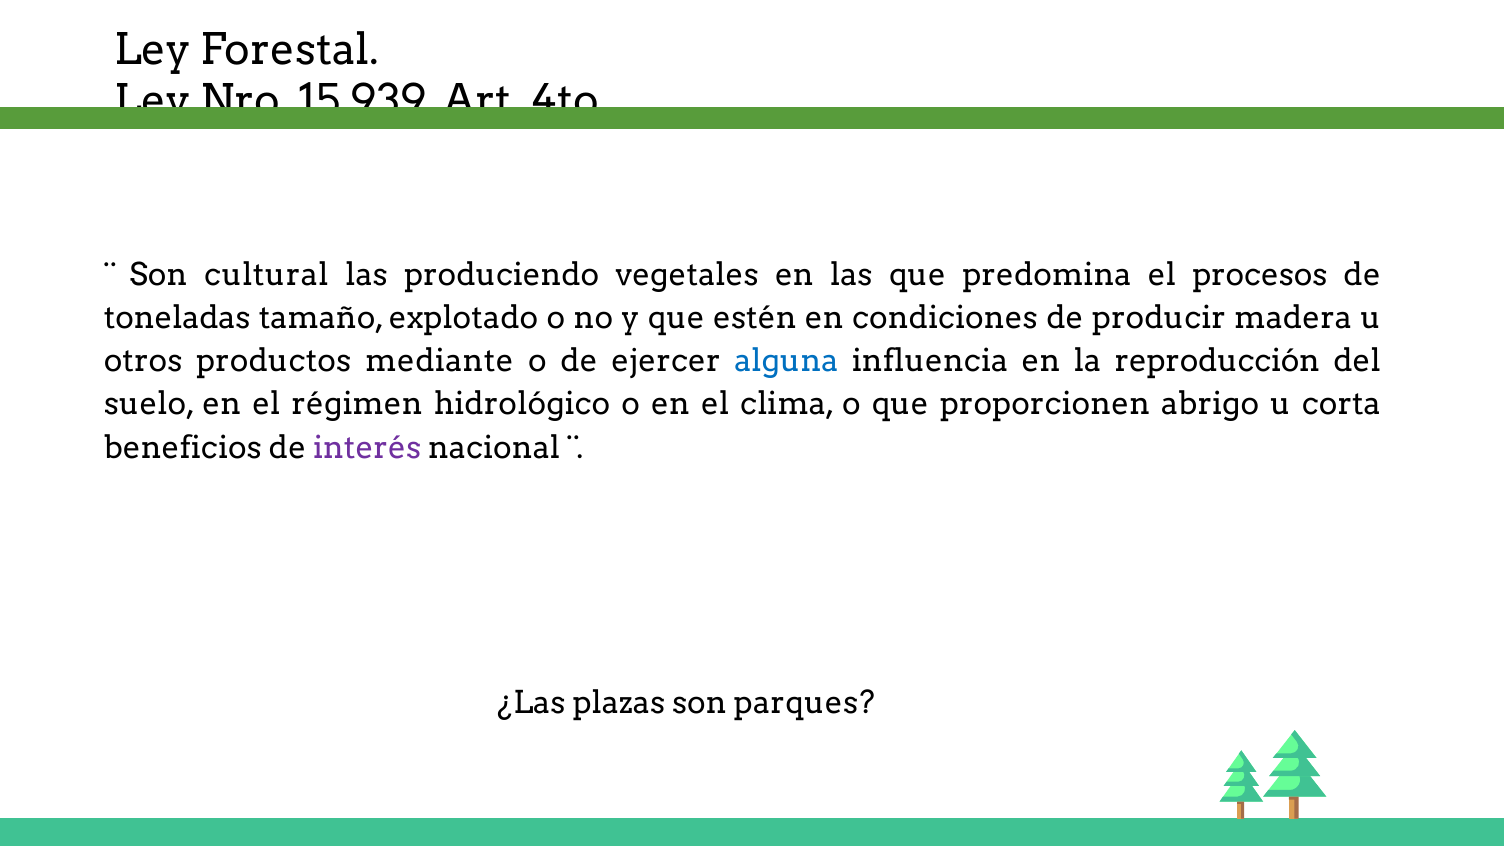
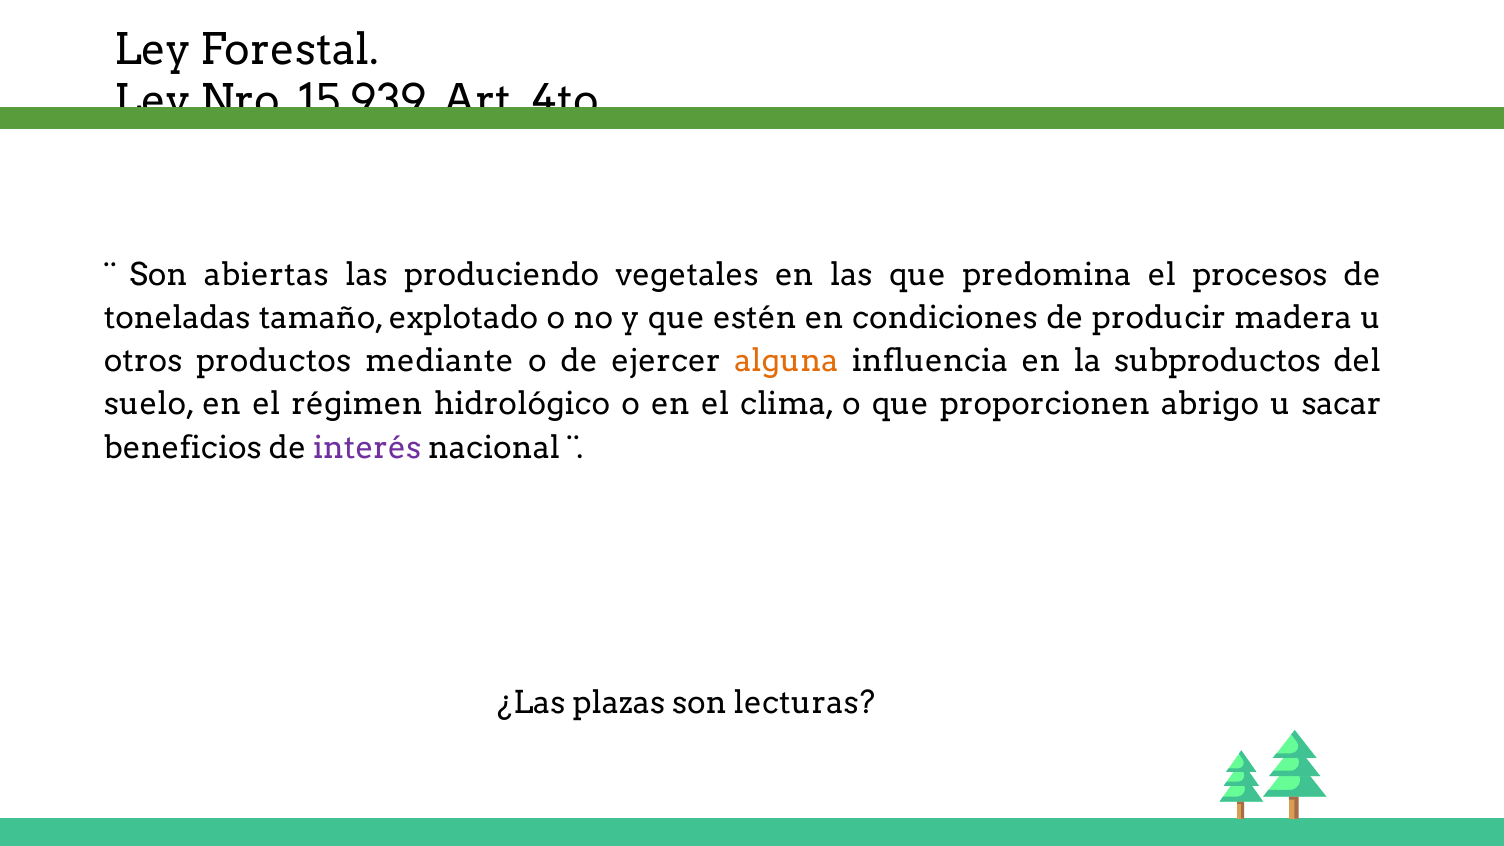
cultural: cultural -> abiertas (266, 275)
alguna colour: blue -> orange (786, 361)
reproducción: reproducción -> subproductos (1217, 361)
corta: corta -> sacar (1342, 405)
parques: parques -> lecturas (804, 704)
